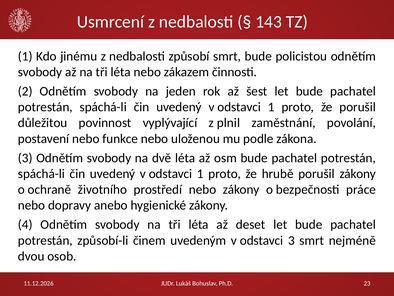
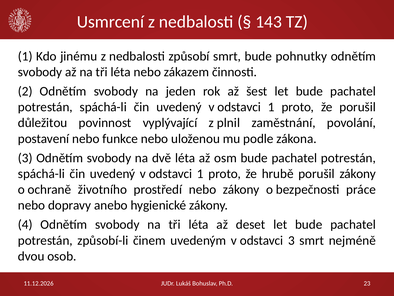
policistou: policistou -> pohnutky (301, 56)
